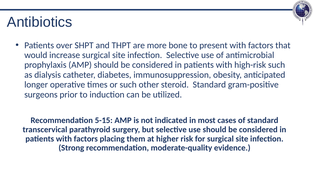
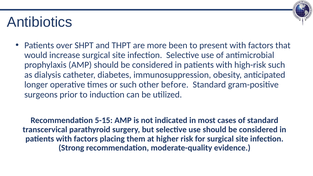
bone: bone -> been (178, 45)
steroid: steroid -> before (175, 85)
